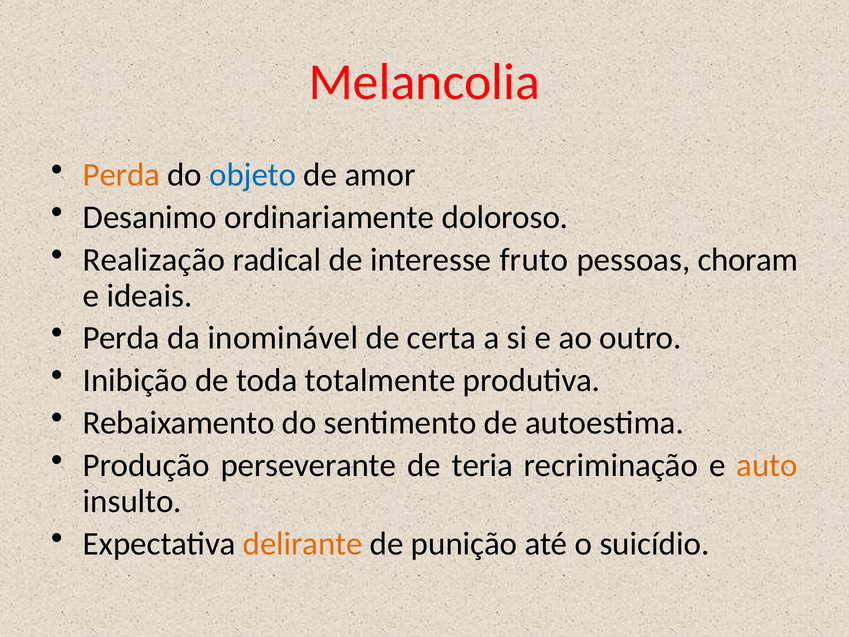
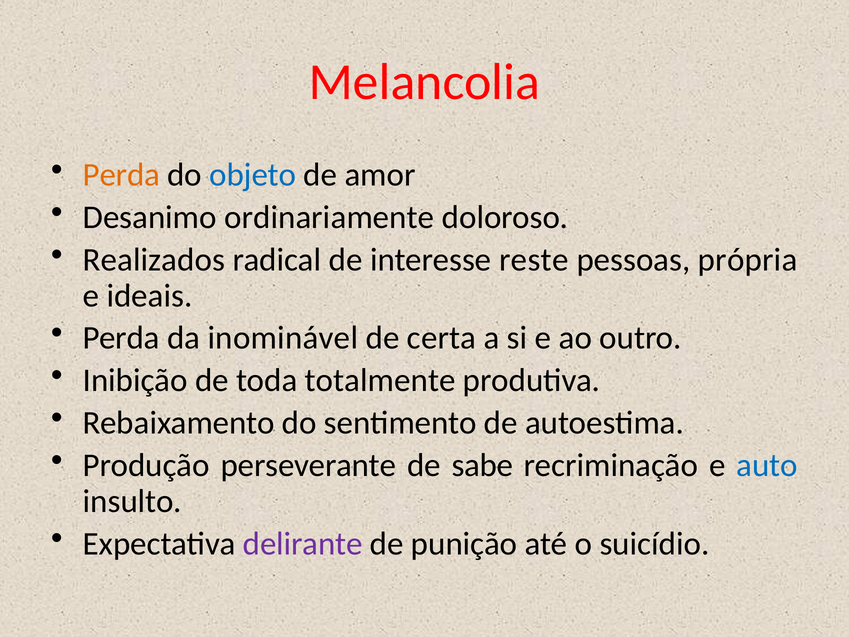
Realização: Realização -> Realizados (154, 260)
fruto: fruto -> reste (534, 260)
choram: choram -> própria (748, 260)
teria: teria -> sabe (482, 465)
auto colour: orange -> blue (767, 465)
delirante colour: orange -> purple (303, 543)
